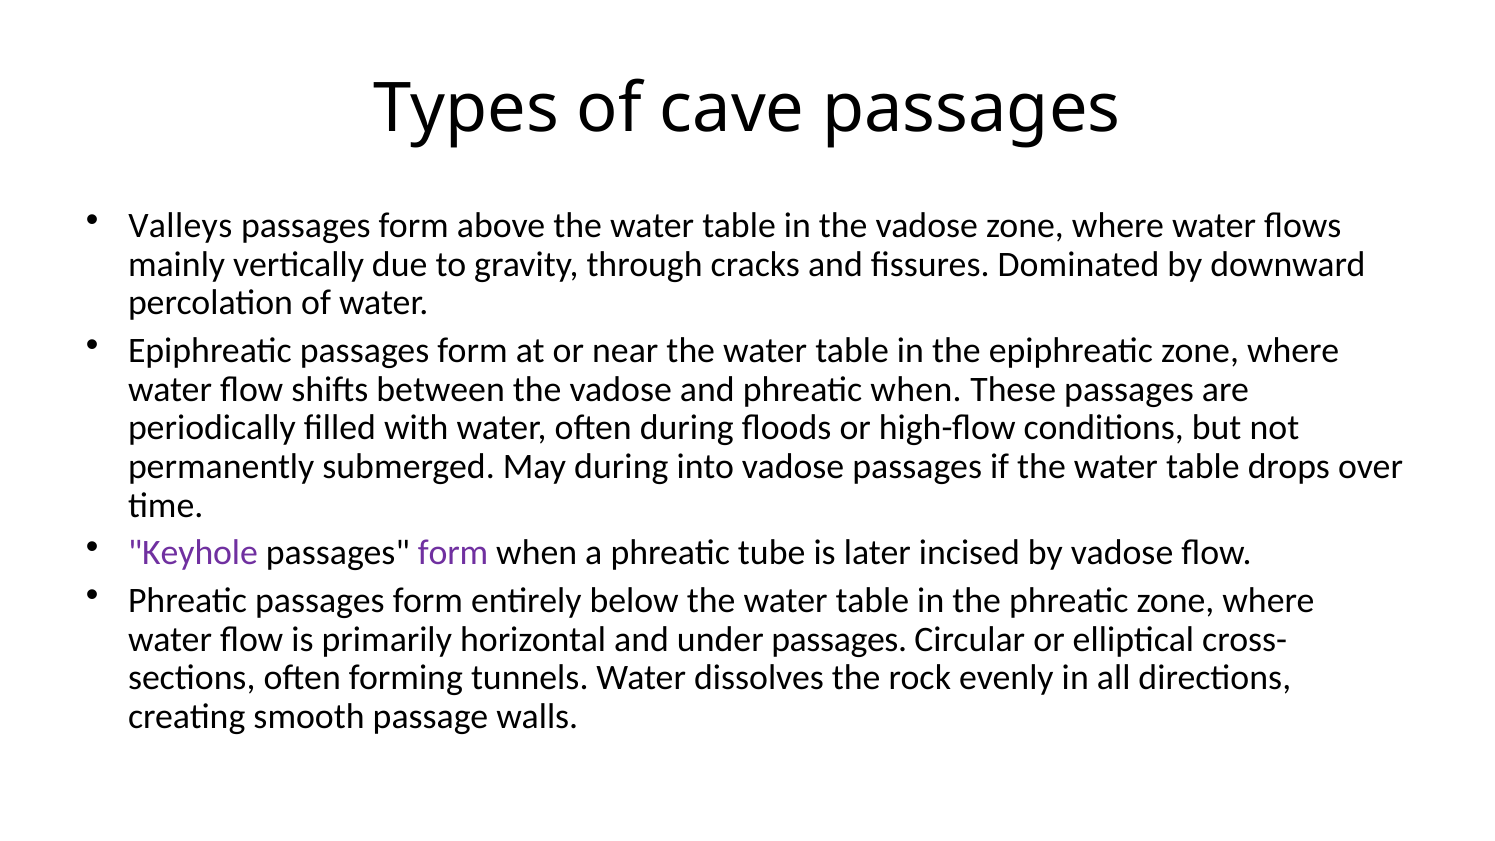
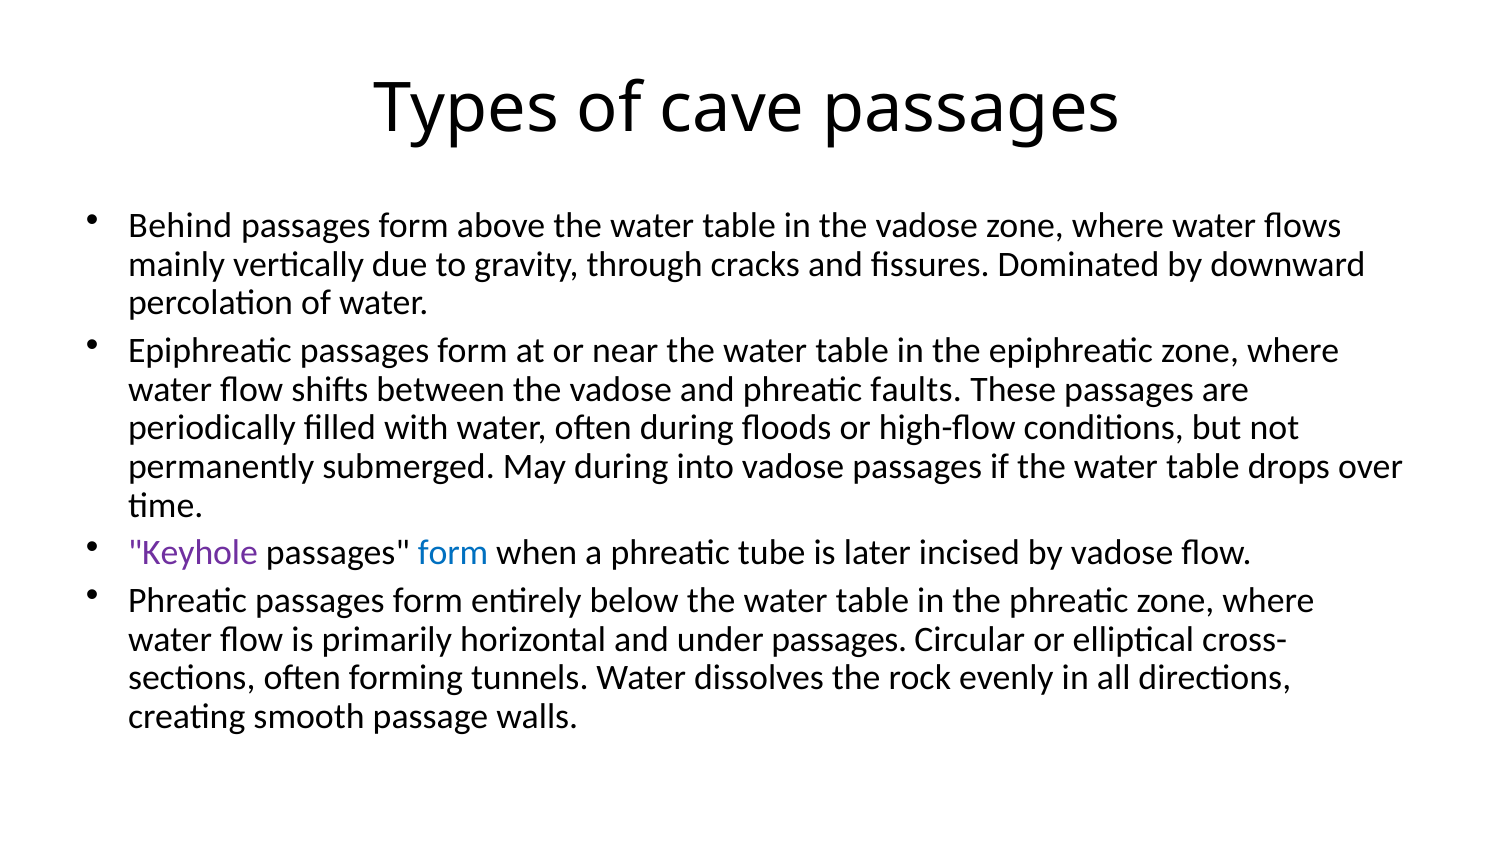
Valleys: Valleys -> Behind (180, 226)
phreatic when: when -> faults (916, 389)
form colour: purple -> blue (453, 553)
